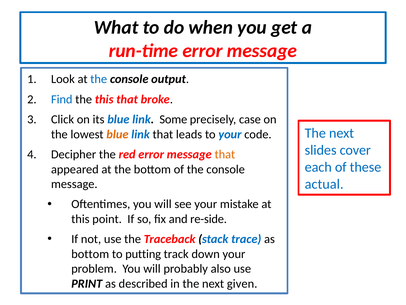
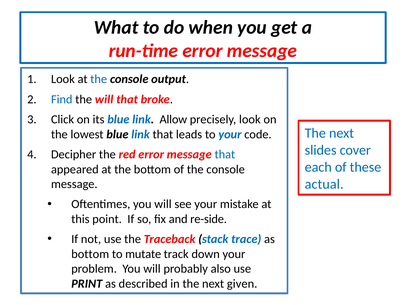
the this: this -> will (104, 99)
Some: Some -> Allow (173, 119)
precisely case: case -> look (250, 119)
blue colour: orange -> black (117, 134)
that colour: orange -> blue (225, 154)
putting: putting -> mutate (143, 254)
